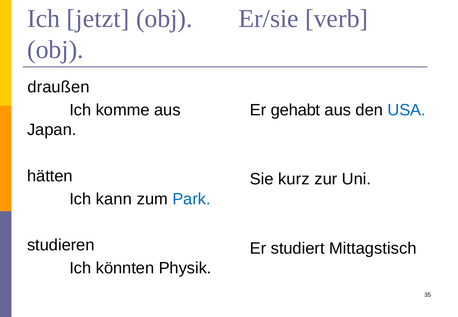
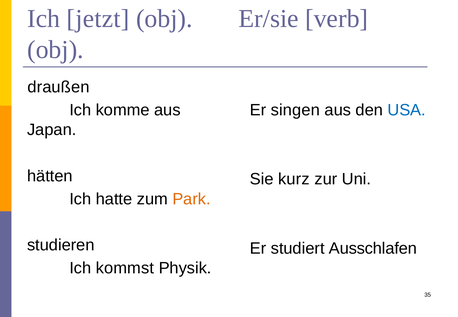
gehabt: gehabt -> singen (295, 110)
kann: kann -> hatte (114, 199)
Park colour: blue -> orange (192, 199)
Mittagstisch: Mittagstisch -> Ausschlafen (373, 248)
könnten: könnten -> kommst (125, 268)
